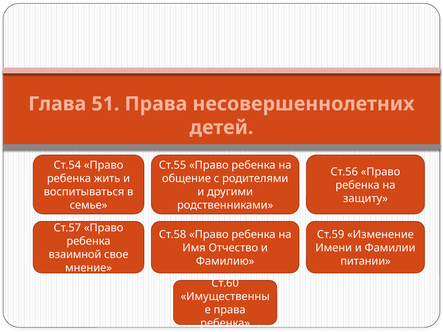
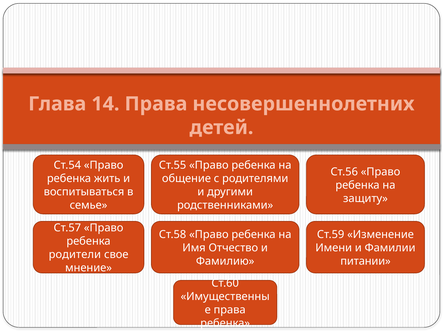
51: 51 -> 14 (105, 104)
взаимной: взаимной -> родители (75, 255)
